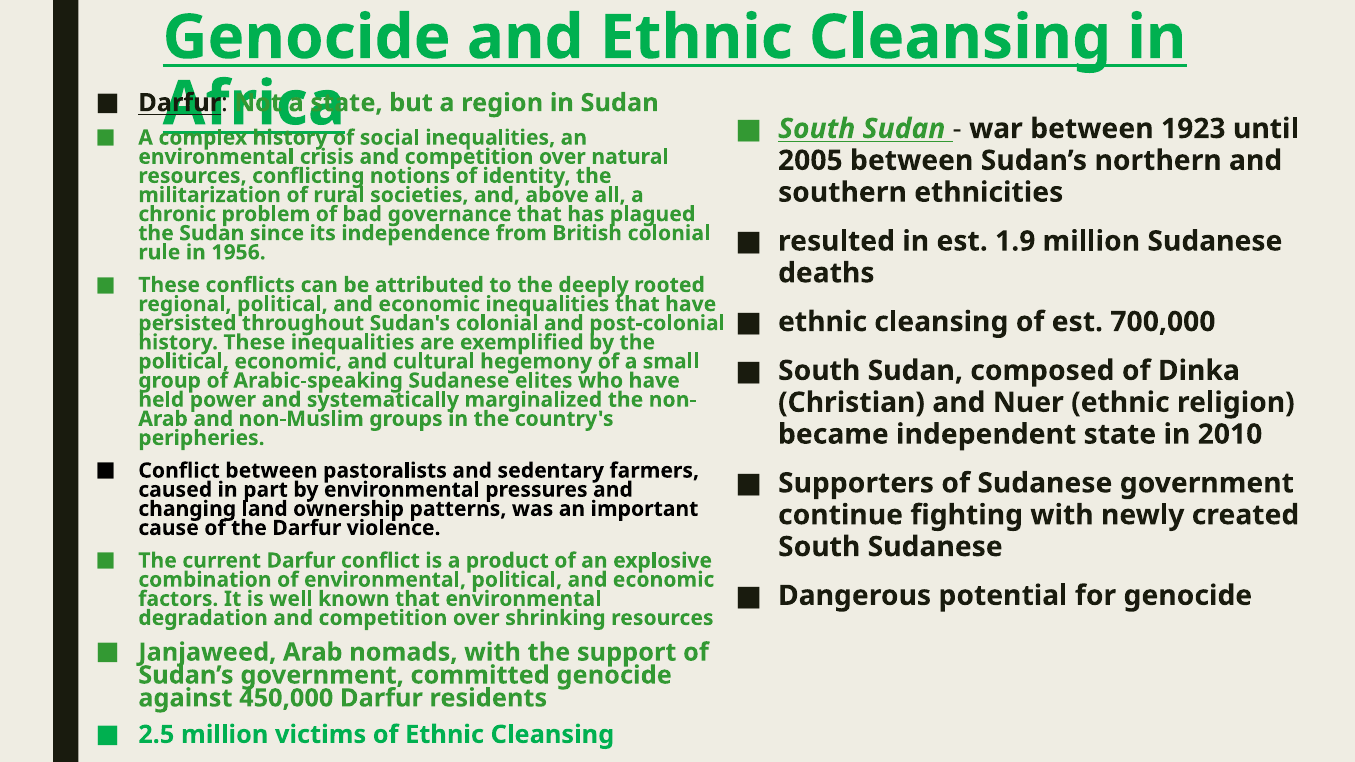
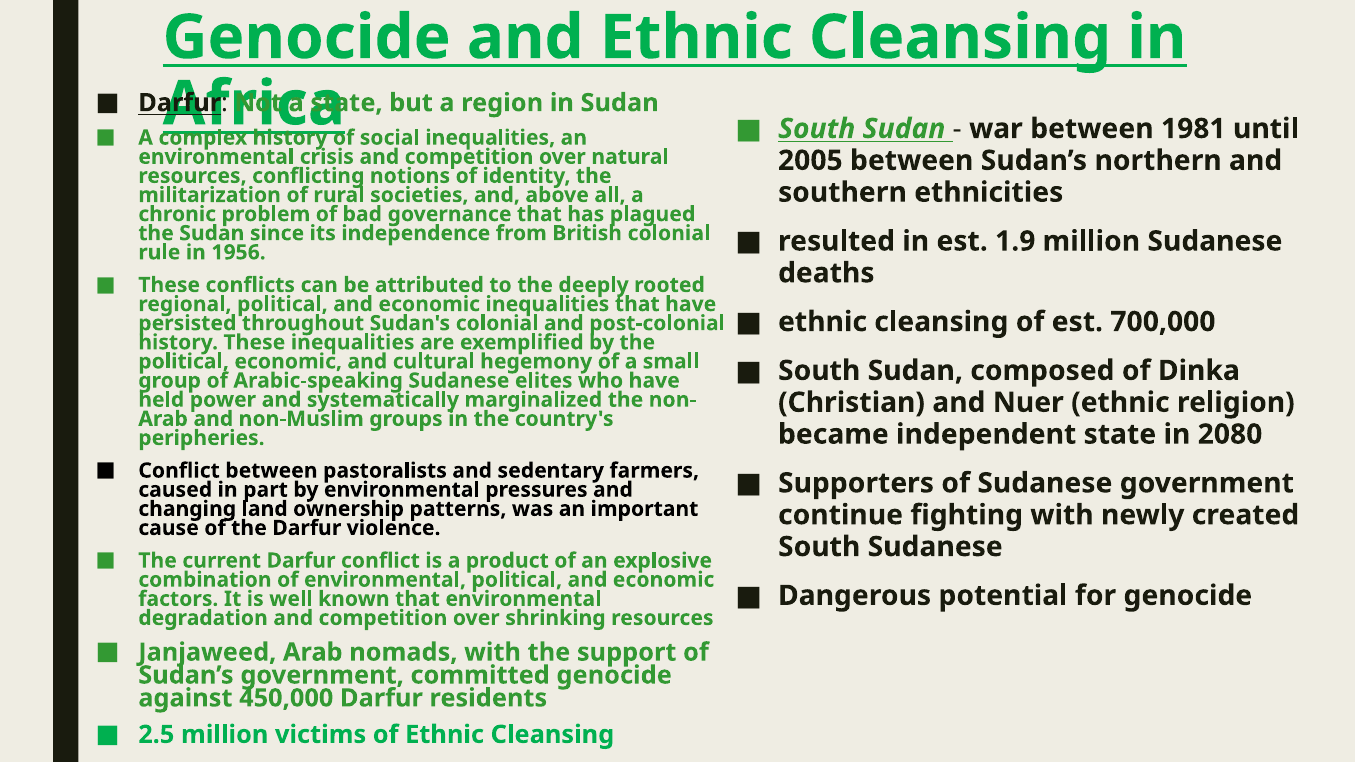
1923: 1923 -> 1981 (1193, 129)
2010: 2010 -> 2080 (1230, 434)
